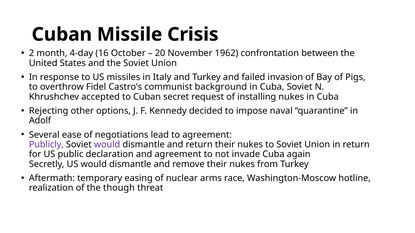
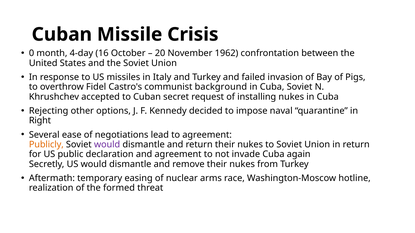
2: 2 -> 0 (32, 53)
Adolf: Adolf -> Right (40, 121)
Publicly colour: purple -> orange (46, 145)
though: though -> formed (119, 188)
